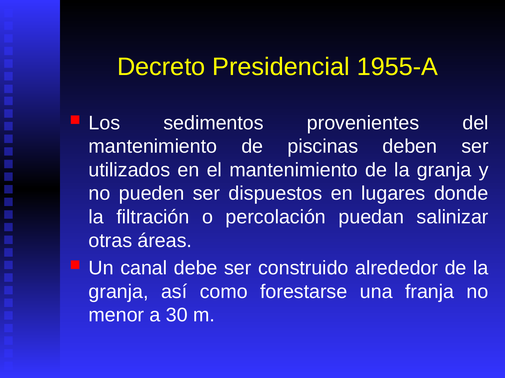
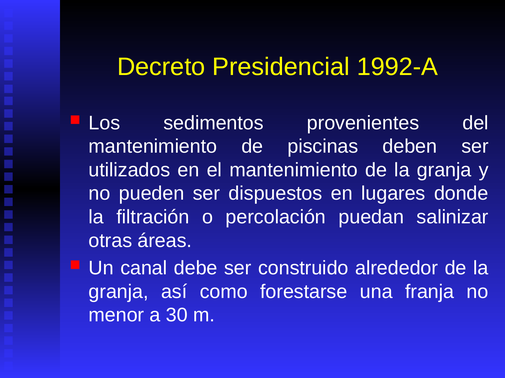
1955-A: 1955-A -> 1992-A (397, 67)
